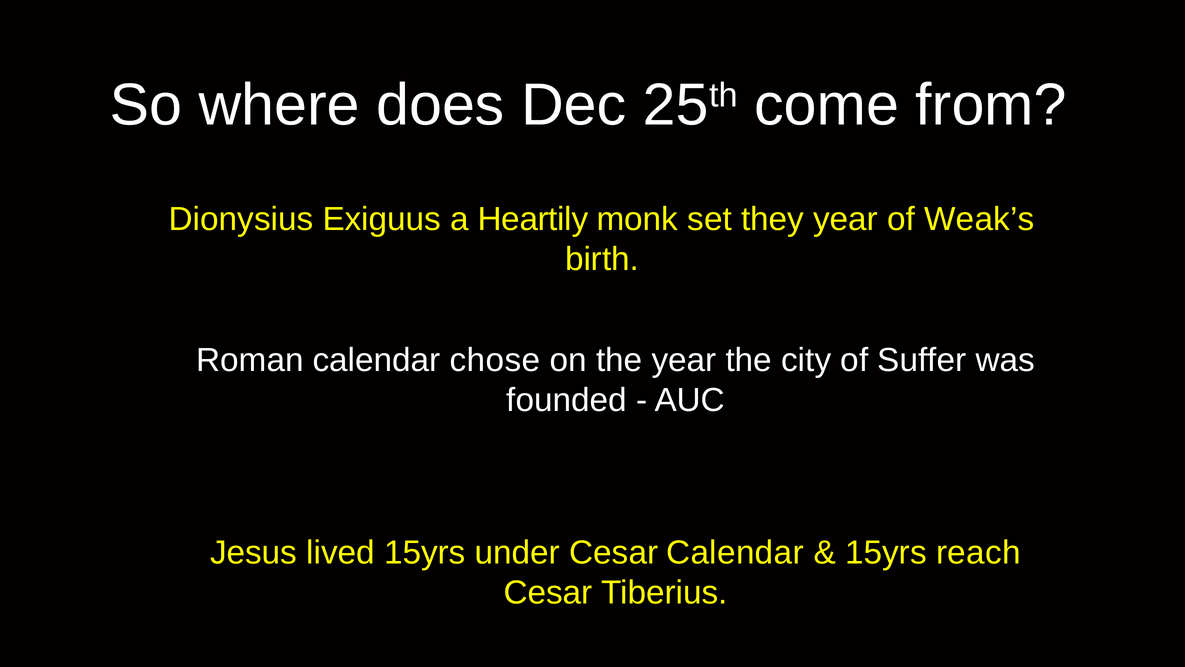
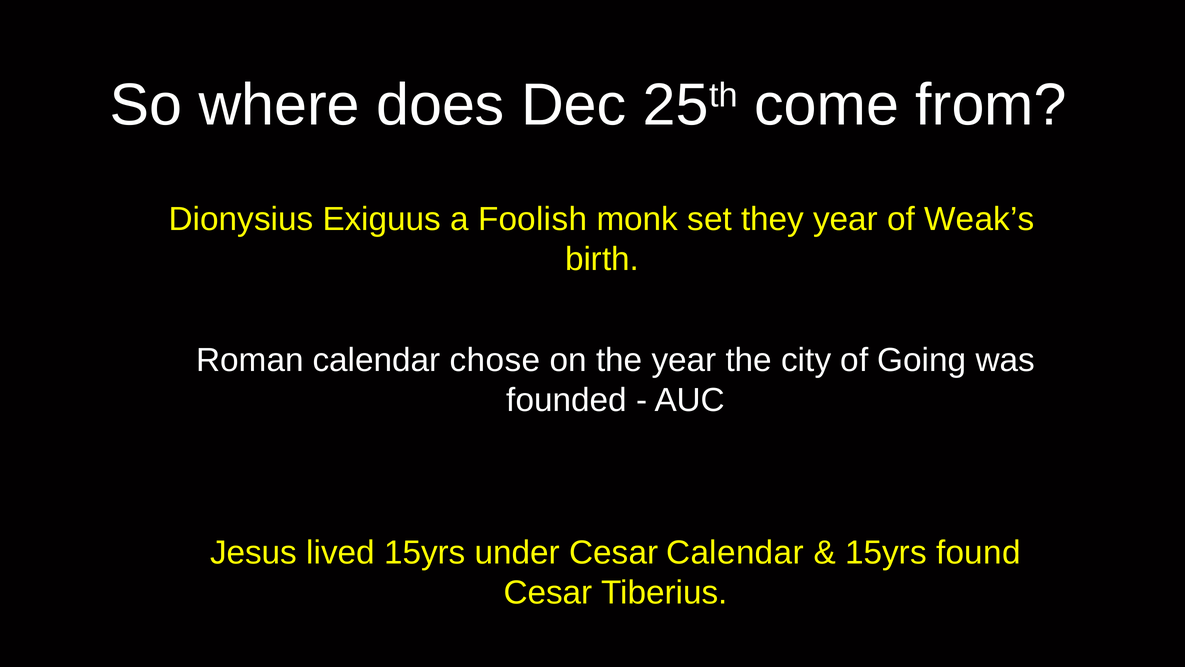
Heartily: Heartily -> Foolish (533, 219)
Suffer: Suffer -> Going (922, 360)
reach: reach -> found (978, 553)
